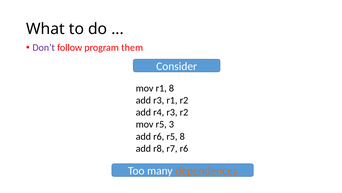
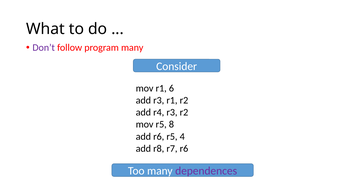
program them: them -> many (132, 47)
r1 8: 8 -> 6 (171, 88)
3: 3 -> 8 (171, 124)
r5 8: 8 -> 4 (182, 136)
dependences colour: orange -> purple (206, 170)
